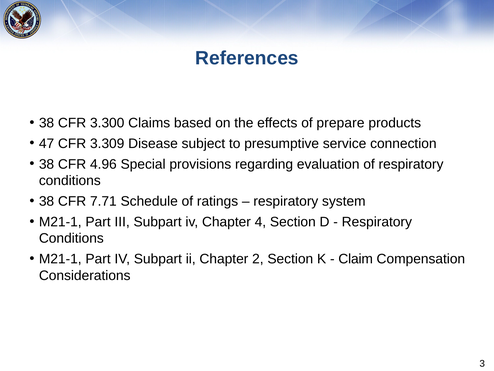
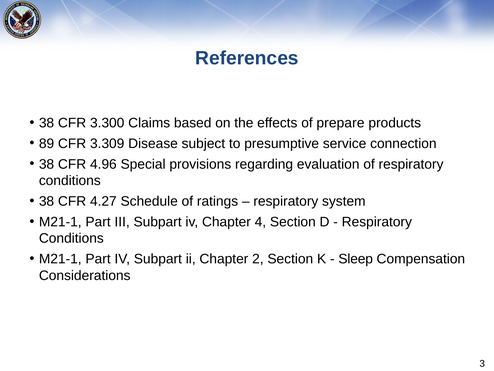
47: 47 -> 89 (47, 143)
7.71: 7.71 -> 4.27 (103, 201)
Claim: Claim -> Sleep (356, 259)
